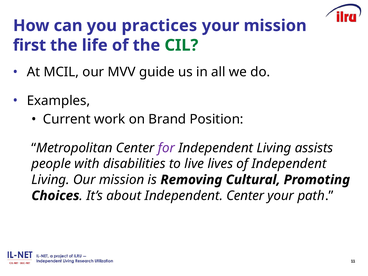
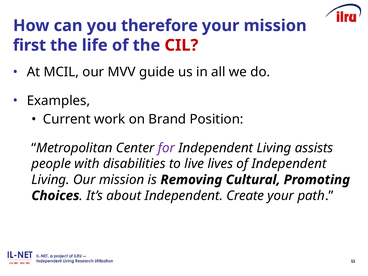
practices: practices -> therefore (159, 26)
CIL colour: green -> red (181, 45)
Independent Center: Center -> Create (245, 196)
